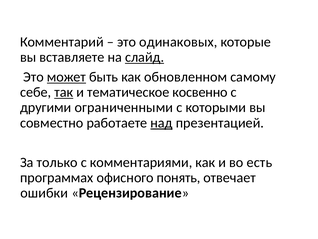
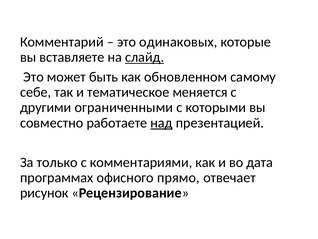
может underline: present -> none (66, 77)
так underline: present -> none (64, 92)
косвенно: косвенно -> меняется (200, 92)
есть: есть -> дата (260, 162)
понять: понять -> прямо (178, 177)
ошибки: ошибки -> рисунок (44, 193)
